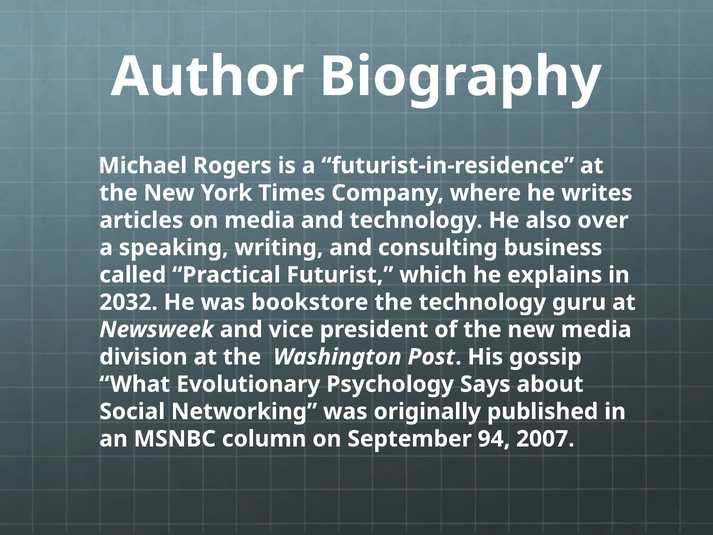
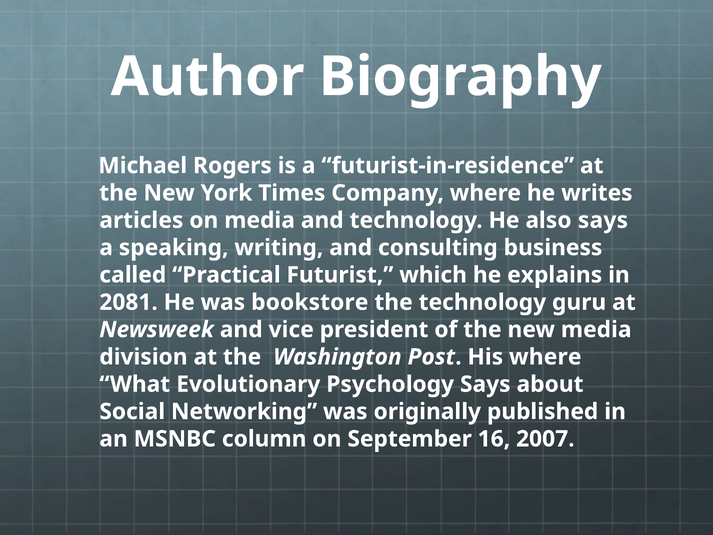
also over: over -> says (603, 220)
2032: 2032 -> 2081 (129, 302)
His gossip: gossip -> where (545, 357)
94: 94 -> 16 (494, 439)
